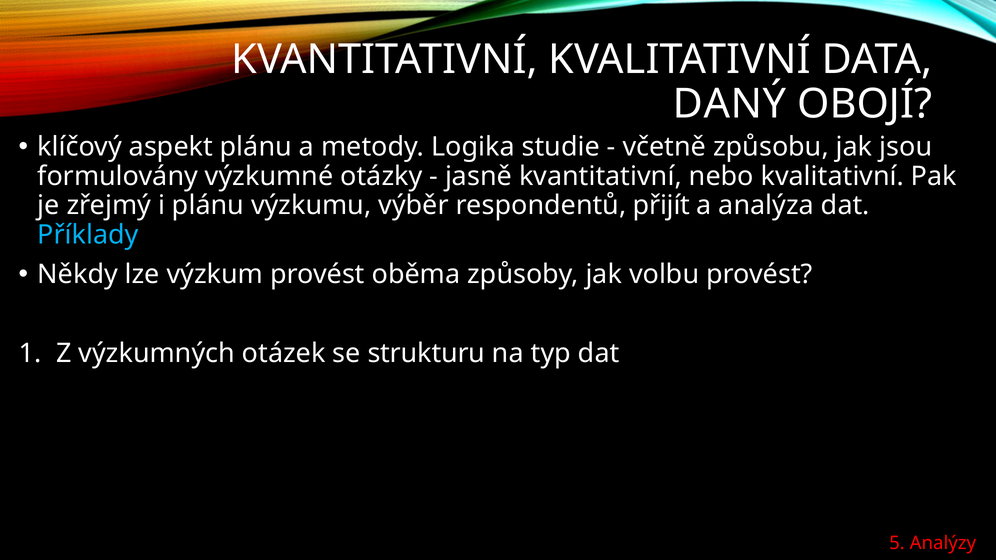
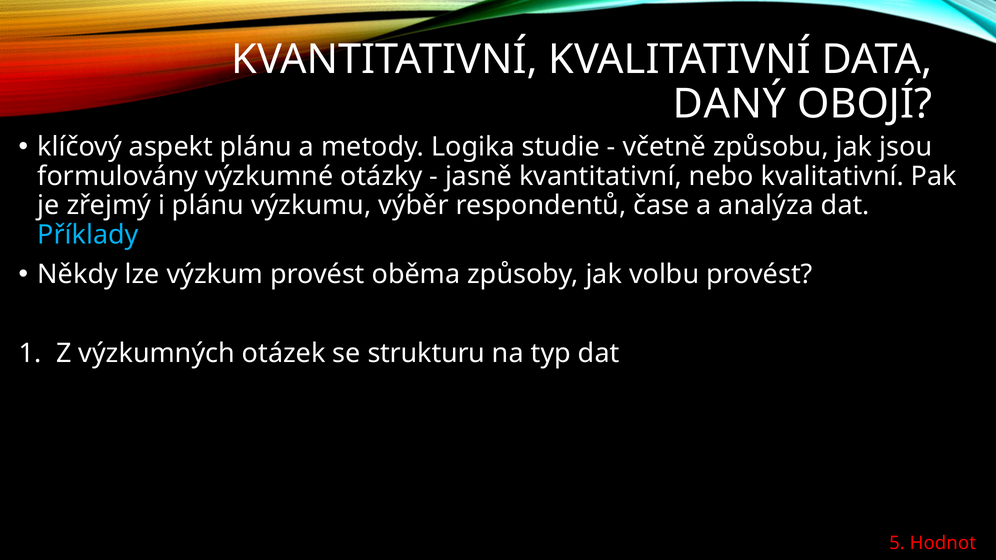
přijít: přijít -> čase (661, 206)
Analýzy: Analýzy -> Hodnot (943, 543)
